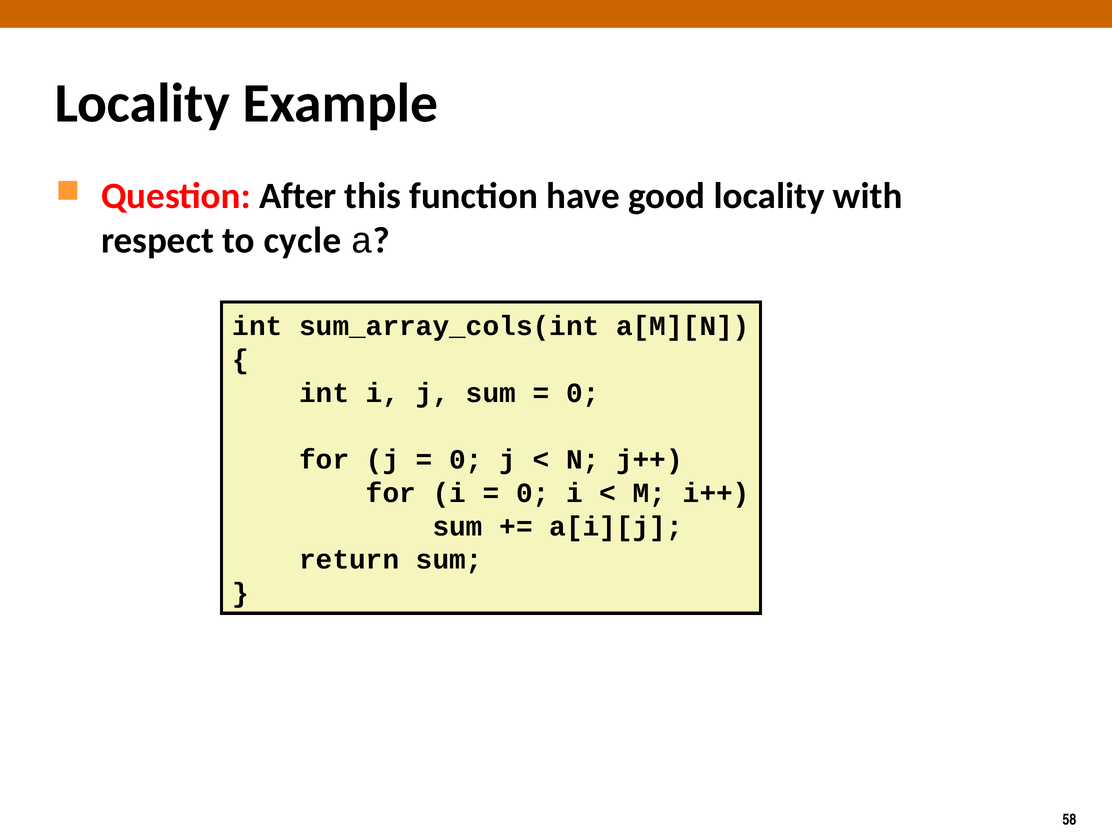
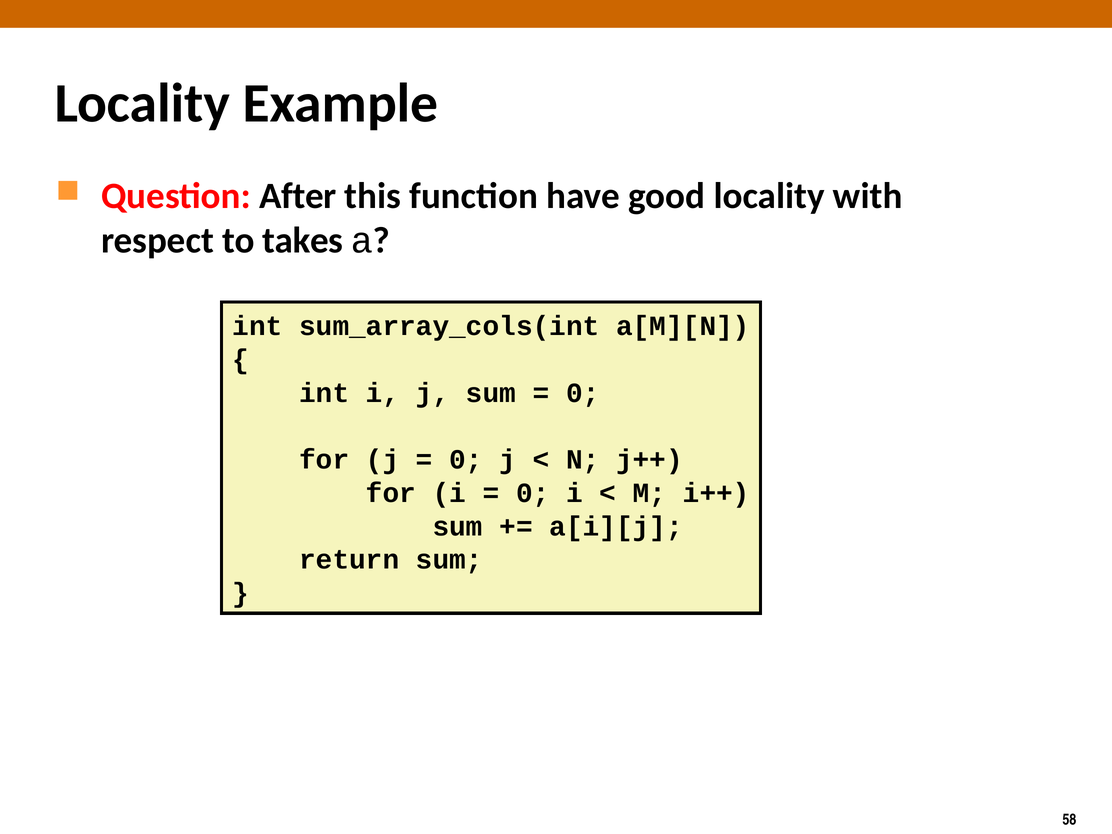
cycle: cycle -> takes (303, 241)
